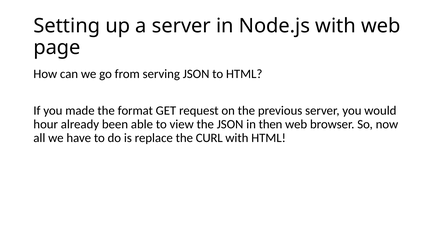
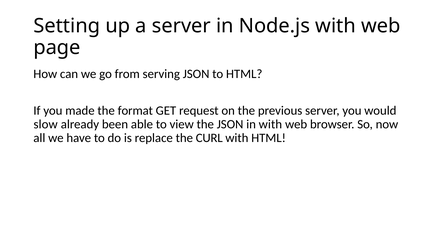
hour: hour -> slow (46, 124)
in then: then -> with (270, 124)
